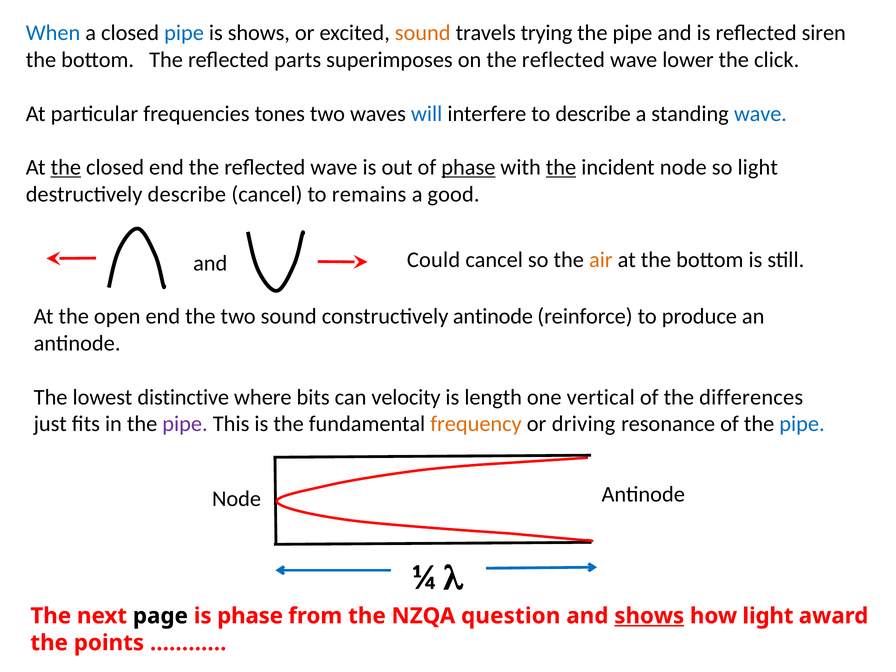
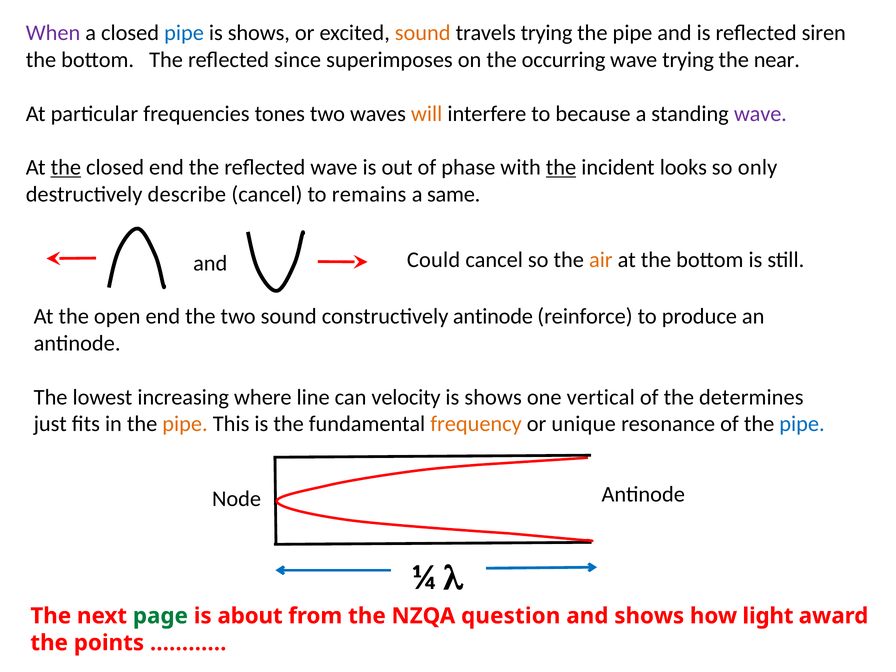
When colour: blue -> purple (53, 33)
parts: parts -> since (298, 60)
on the reflected: reflected -> occurring (564, 60)
wave lower: lower -> trying (688, 60)
click: click -> near (777, 60)
will colour: blue -> orange (427, 114)
to describe: describe -> because (593, 114)
wave colour: blue -> purple (760, 114)
phase underline: present -> none (468, 167)
incident node: node -> looks (683, 167)
so light: light -> only (758, 167)
good: good -> same (454, 194)
distinctive: distinctive -> increasing (183, 397)
bits: bits -> line (313, 397)
length: length -> shows (493, 397)
differences: differences -> determines (751, 397)
pipe colour: purple -> orange (185, 424)
driving: driving -> unique (584, 424)
page colour: black -> green (160, 616)
is phase: phase -> about (250, 616)
shows underline: present -> none (649, 616)
